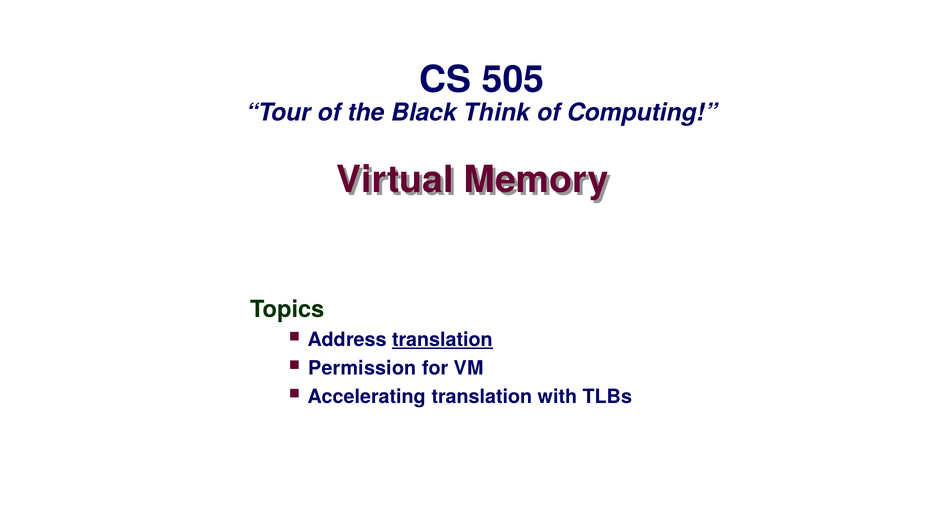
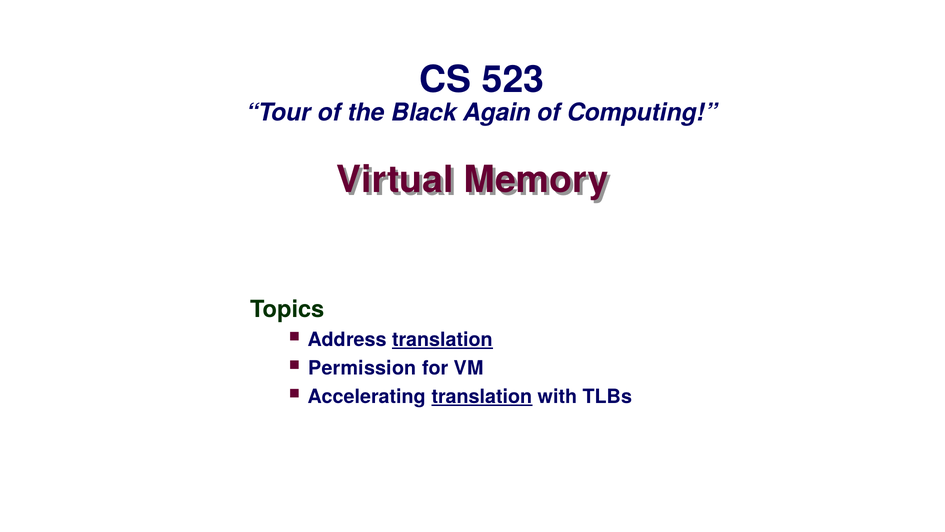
505: 505 -> 523 (513, 80)
Think: Think -> Again (497, 113)
translation underline: none -> present (482, 397)
